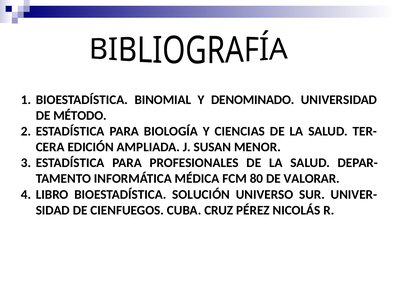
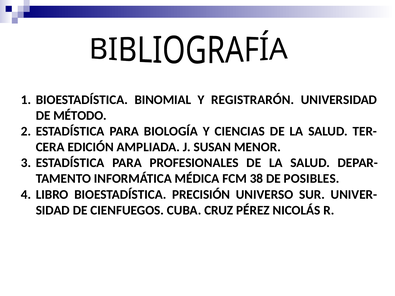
DENOMINADO: DENOMINADO -> REGISTRARÓN (253, 100)
80: 80 -> 38 (256, 179)
VALORAR: VALORAR -> POSIBLES (312, 179)
SOLUCIÓN: SOLUCIÓN -> PRECISIÓN (201, 195)
